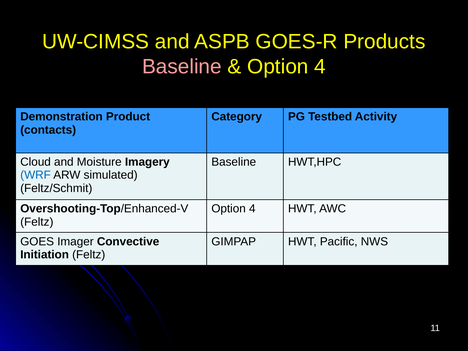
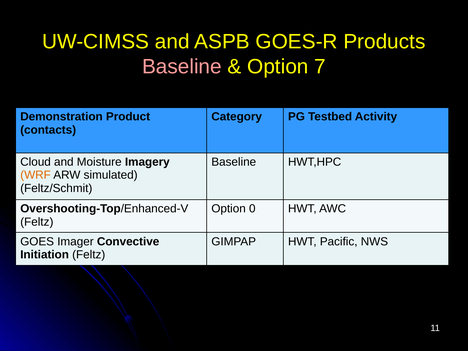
4: 4 -> 7 (320, 67)
WRF colour: blue -> orange (36, 175)
4: 4 -> 0 (252, 209)
